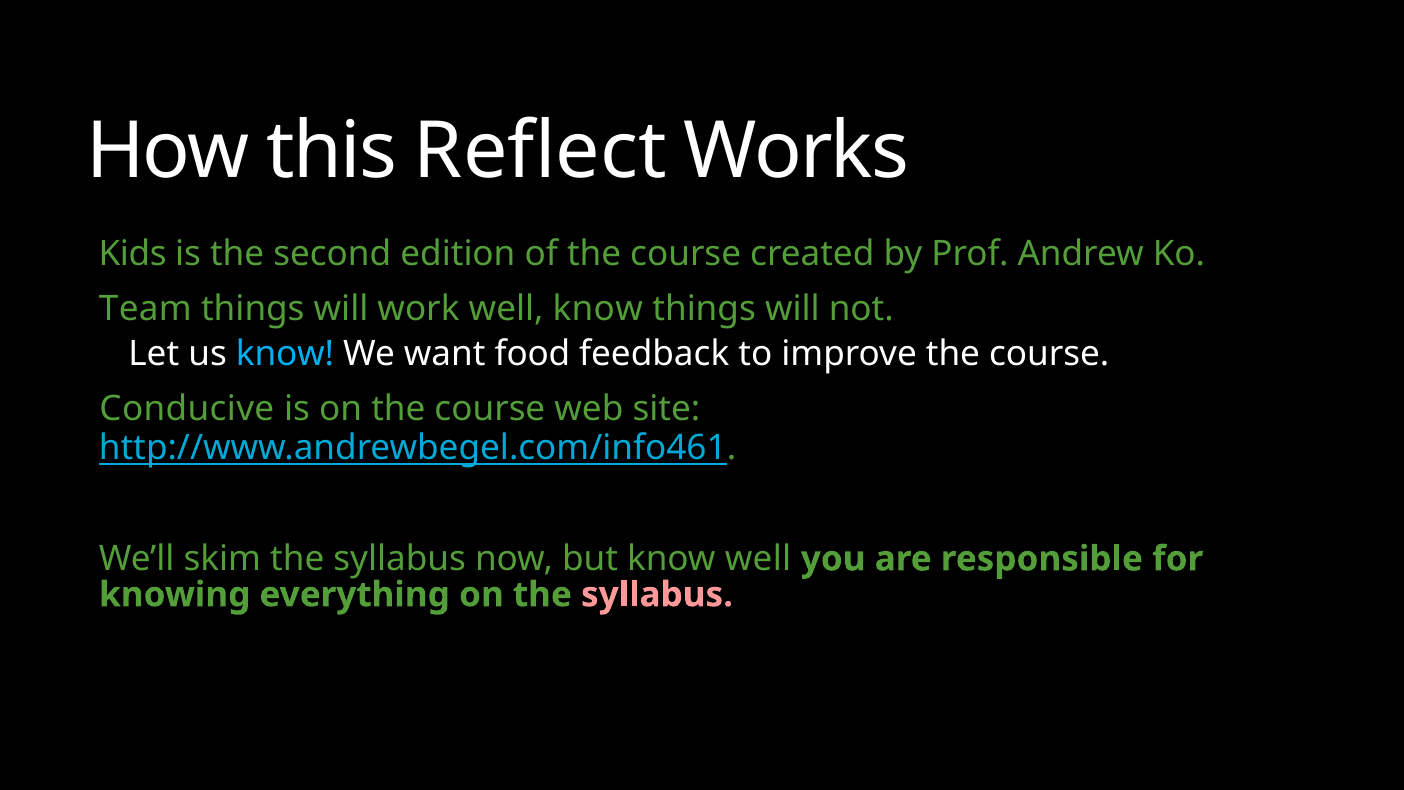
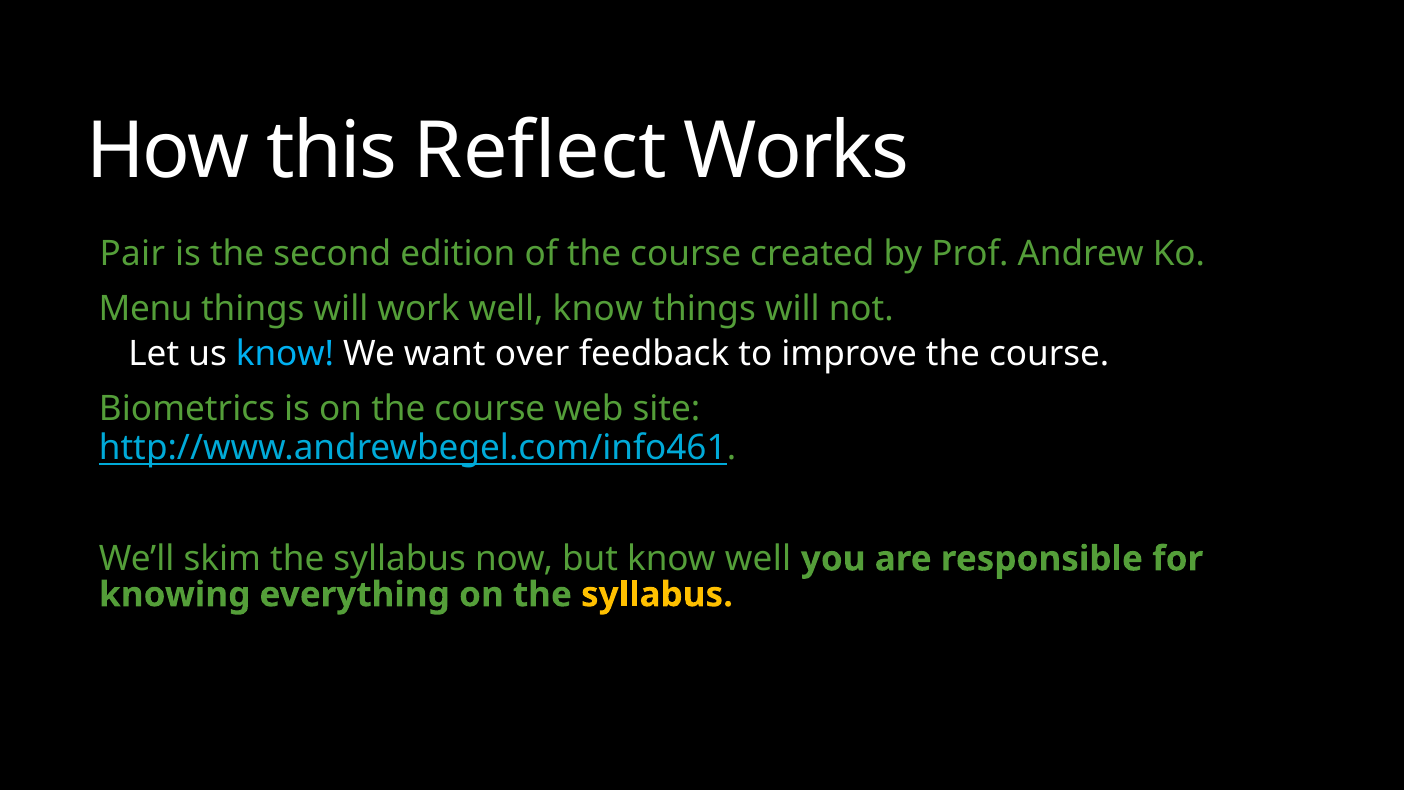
Kids: Kids -> Pair (132, 254)
Team: Team -> Menu (146, 309)
food: food -> over (532, 353)
Conducive: Conducive -> Biometrics (187, 408)
syllabus colour: pink -> yellow (657, 595)
